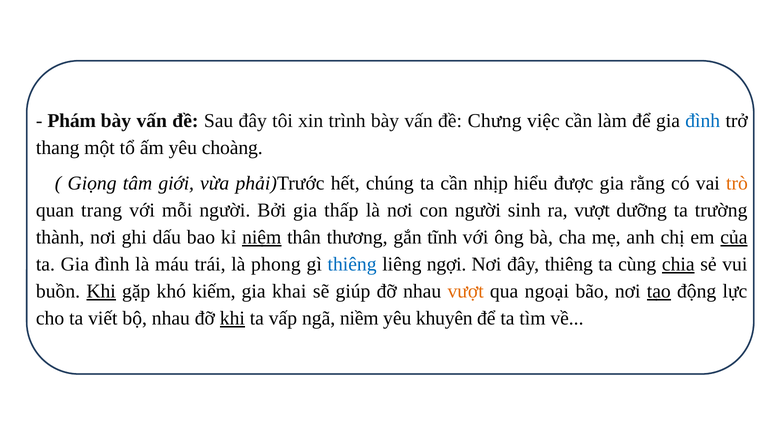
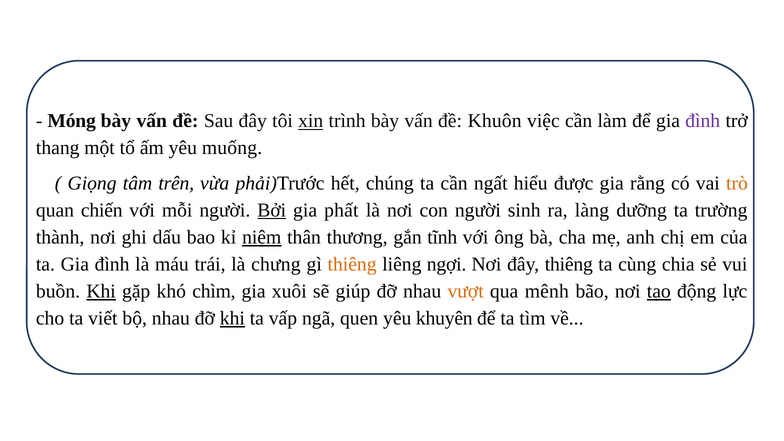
Phám: Phám -> Móng (72, 121)
xin underline: none -> present (311, 121)
Chưng: Chưng -> Khuôn (495, 121)
đình colour: blue -> purple (703, 121)
choàng: choàng -> muống (232, 148)
giới: giới -> trên (176, 183)
nhịp: nhịp -> ngất (491, 183)
trang: trang -> chiến (102, 210)
Bởi underline: none -> present (272, 210)
thấp: thấp -> phất (341, 210)
ra vượt: vượt -> làng (592, 210)
của underline: present -> none (734, 237)
phong: phong -> chưng (276, 264)
thiêng colour: blue -> orange (352, 264)
chia underline: present -> none (678, 264)
kiếm: kiếm -> chìm (214, 291)
khai: khai -> xuôi (289, 291)
ngoại: ngoại -> mênh (547, 291)
niềm: niềm -> quen (359, 318)
